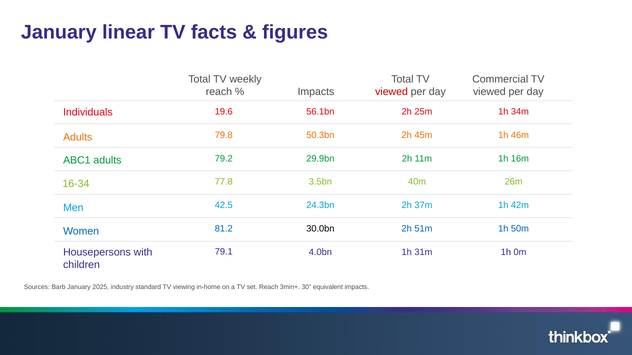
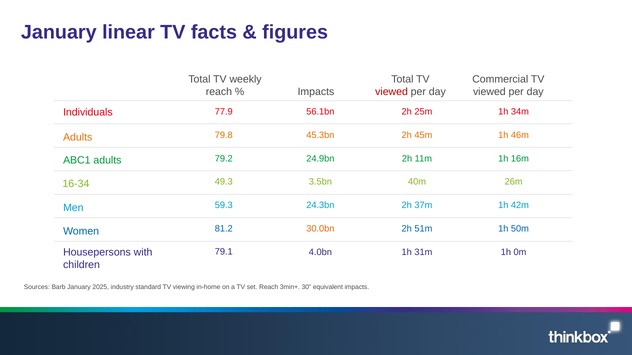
19.6: 19.6 -> 77.9 (224, 112)
50.3bn: 50.3bn -> 45.3bn (320, 135)
29.9bn: 29.9bn -> 24.9bn (320, 159)
77.8: 77.8 -> 49.3 (224, 182)
42.5: 42.5 -> 59.3 (224, 206)
30.0bn colour: black -> orange (320, 229)
